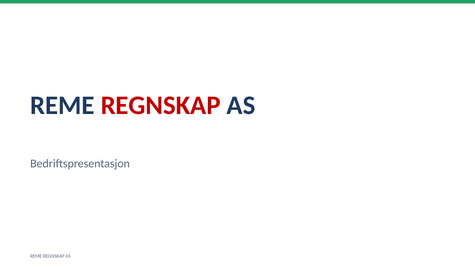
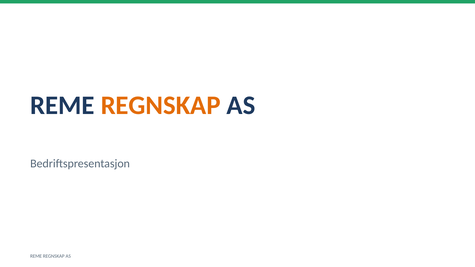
REGNSKAP colour: red -> orange (161, 105)
